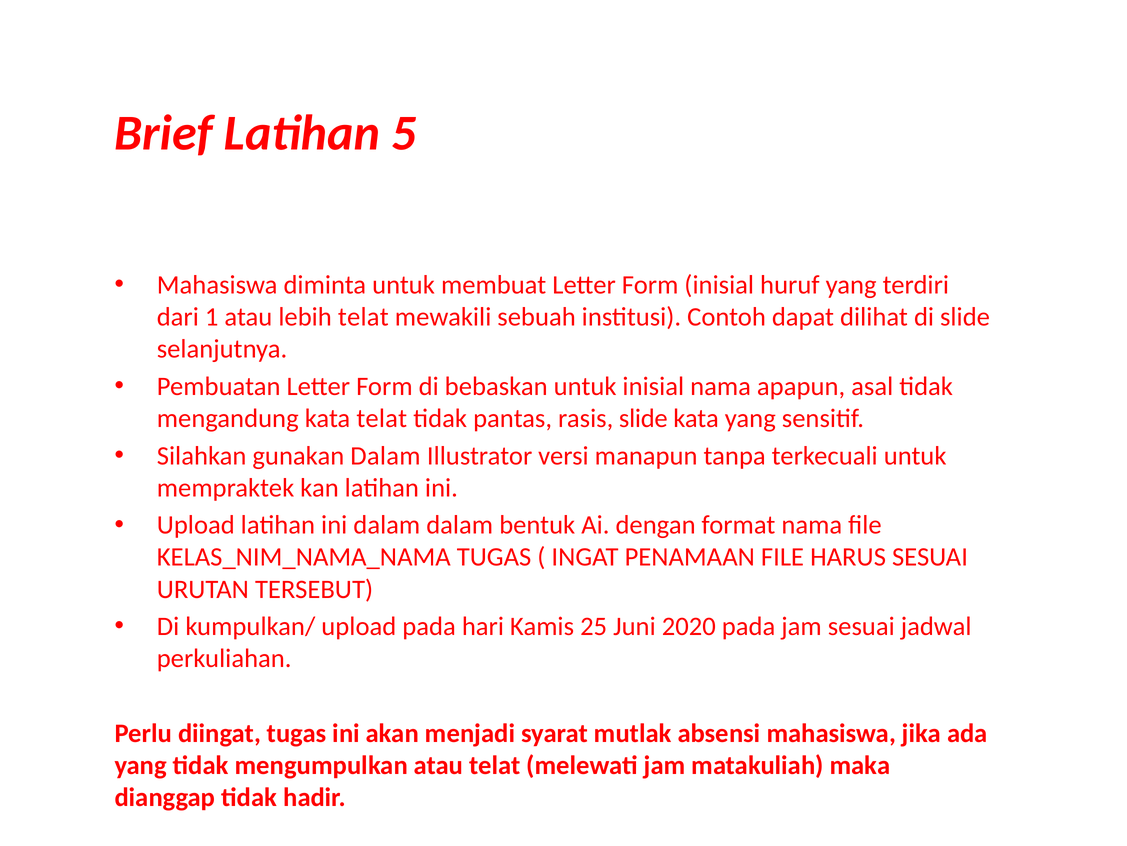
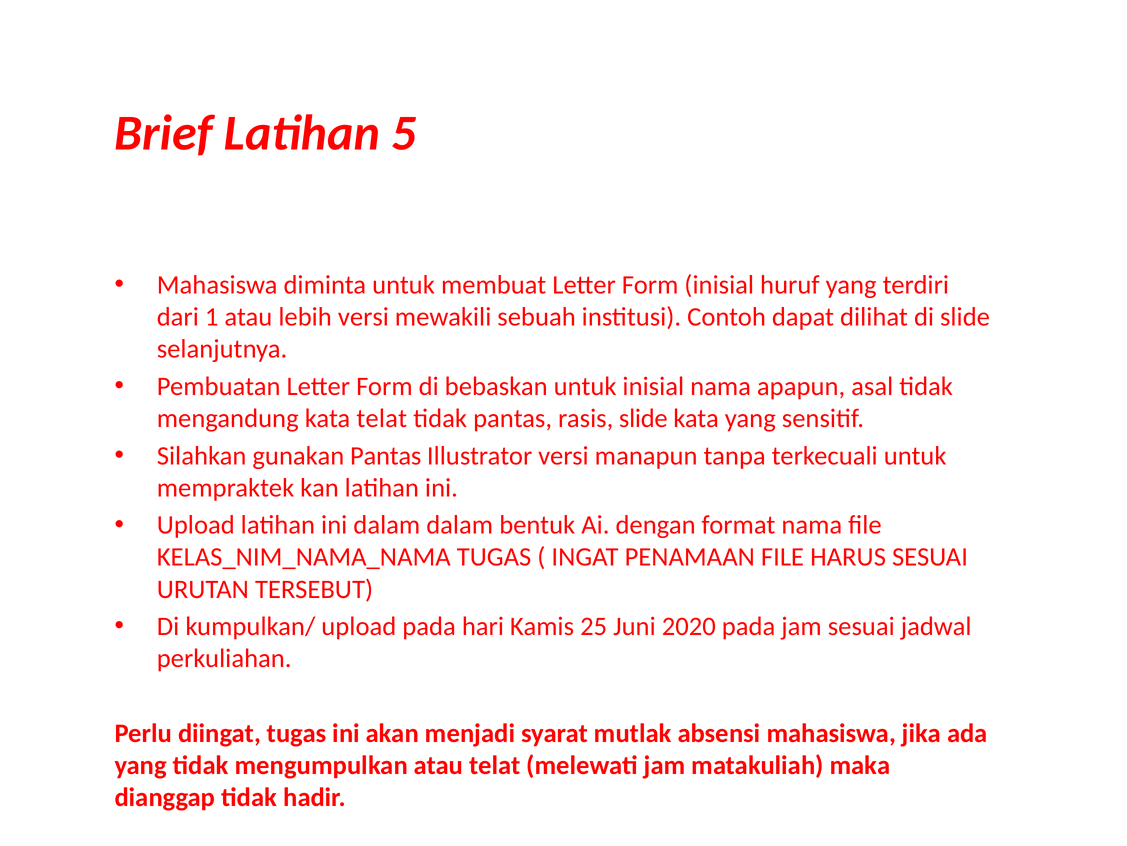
lebih telat: telat -> versi (363, 317)
gunakan Dalam: Dalam -> Pantas (386, 455)
